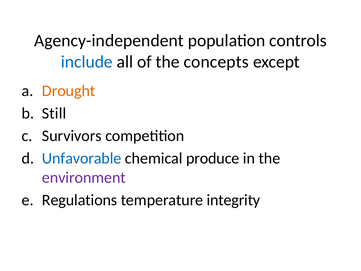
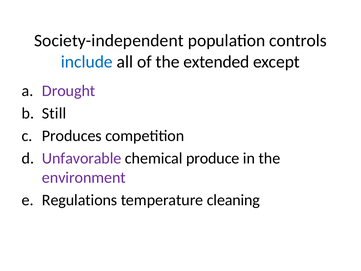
Agency-independent: Agency-independent -> Society-independent (109, 41)
concepts: concepts -> extended (216, 62)
Drought colour: orange -> purple (69, 91)
Survivors: Survivors -> Produces (72, 136)
Unfavorable colour: blue -> purple (82, 158)
integrity: integrity -> cleaning (233, 200)
